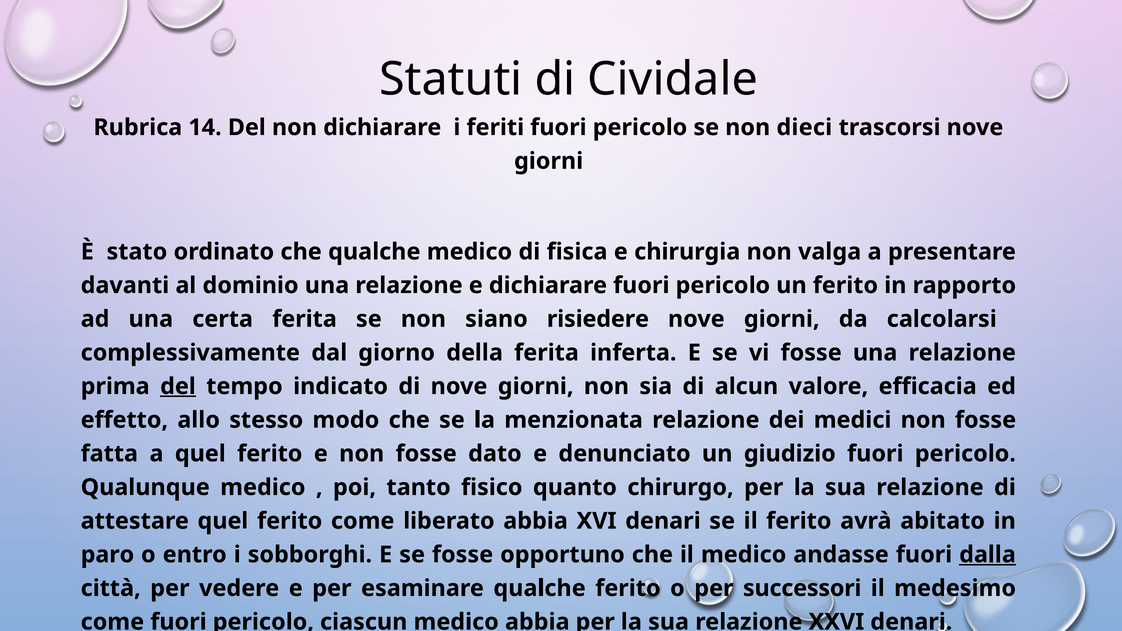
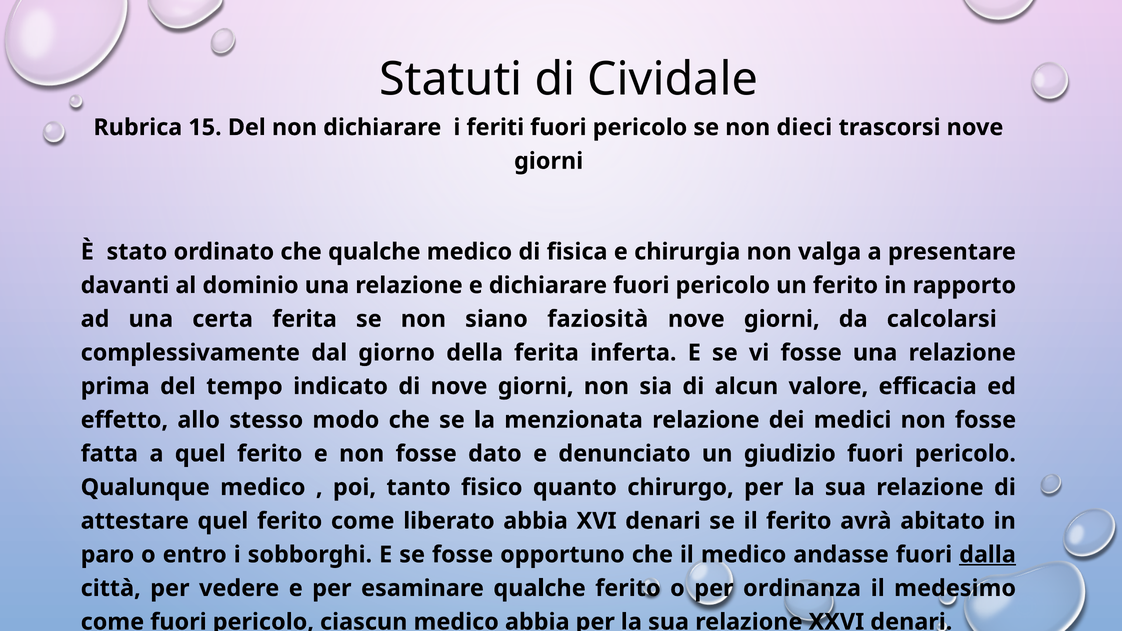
14: 14 -> 15 (205, 127)
risiedere: risiedere -> faziosità (598, 319)
del underline: present -> none (178, 386)
successori: successori -> ordinanza (802, 588)
